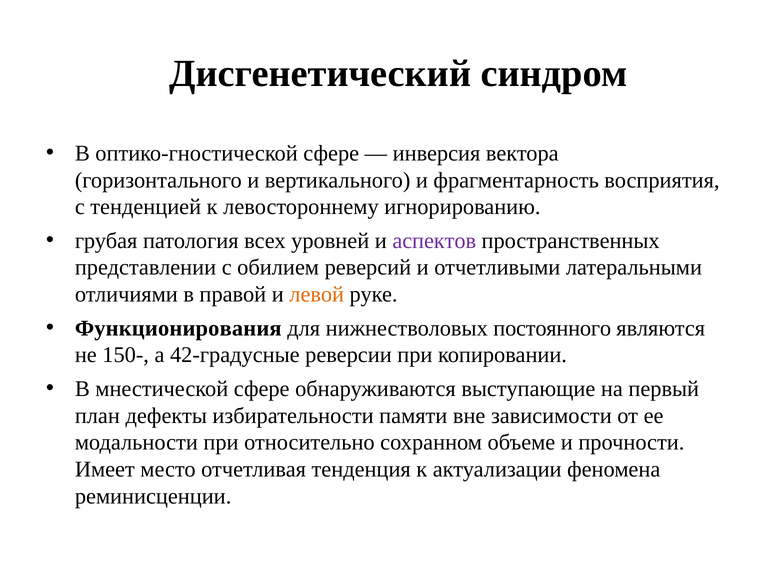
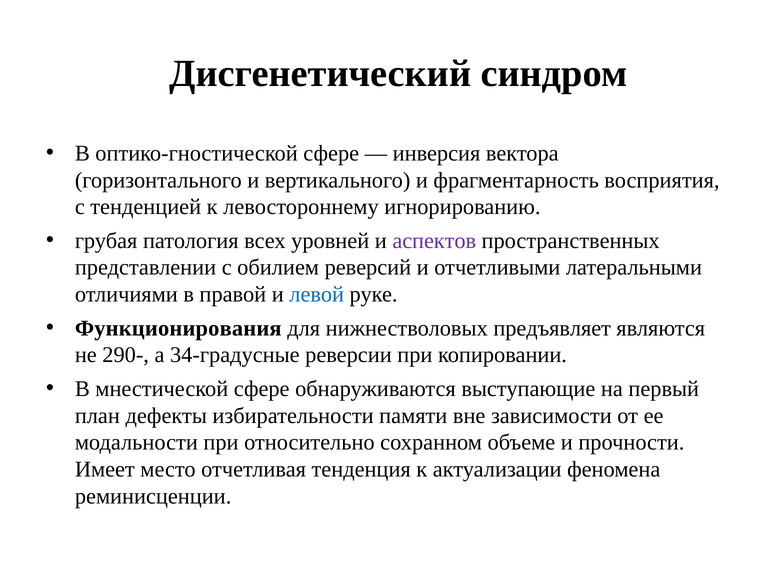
левой colour: orange -> blue (317, 294)
постоянного: постоянного -> предъявляет (552, 328)
150-: 150- -> 290- (126, 355)
42-градусные: 42-градусные -> 34-градусные (235, 355)
